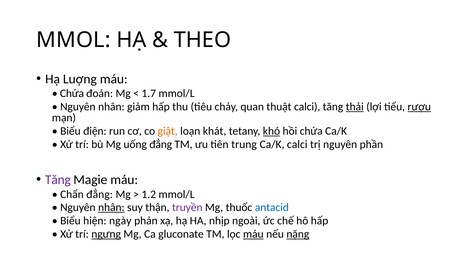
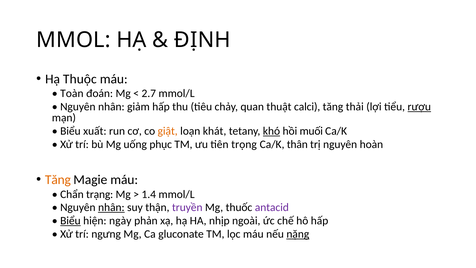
THEO: THEO -> ĐỊNH (202, 40)
Luợng: Luợng -> Thuộc (80, 79)
Chứa: Chứa -> Toàn (72, 93)
1.7: 1.7 -> 2.7 (149, 93)
thải underline: present -> none (355, 107)
điện: điện -> xuất (95, 131)
hồi chứa: chứa -> muối (311, 131)
uống đẳng: đẳng -> phục (161, 144)
trung: trung -> trọng (244, 144)
Ca/K calci: calci -> thân (297, 144)
phần: phần -> hoàn (371, 144)
Tăng colour: purple -> orange (58, 180)
Chẩn đẳng: đẳng -> trạng (100, 194)
1.2: 1.2 -> 1.4 (149, 194)
antacid colour: blue -> purple (272, 207)
Biểu underline: none -> present (70, 221)
ngưng underline: present -> none (106, 234)
máu underline: present -> none (253, 234)
